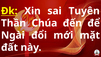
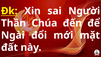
Tuyên: Tuyên -> Người (84, 11)
